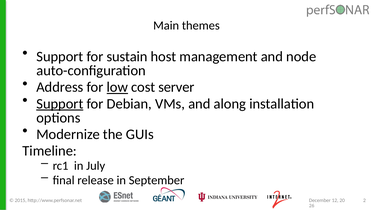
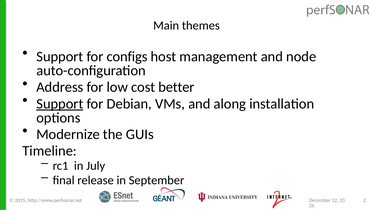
sustain: sustain -> configs (127, 57)
low underline: present -> none (117, 87)
server: server -> better (176, 87)
